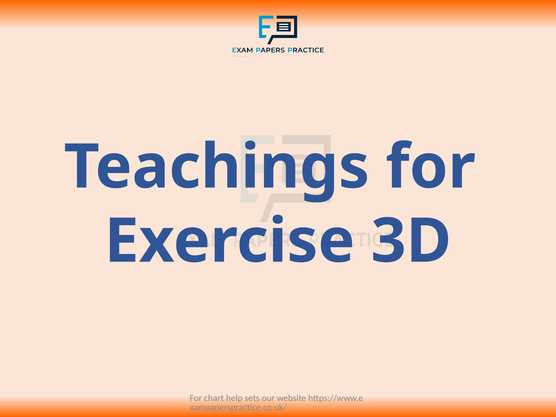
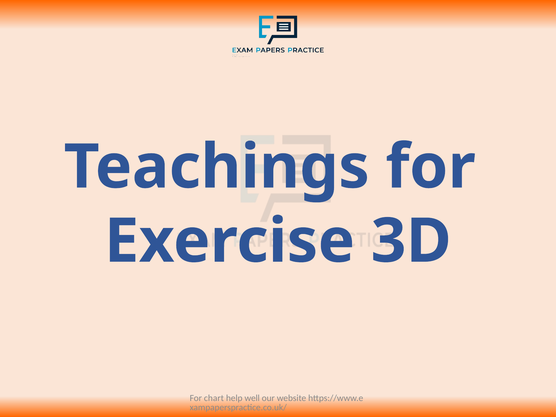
sets: sets -> well (252, 398)
